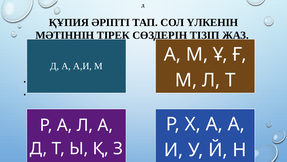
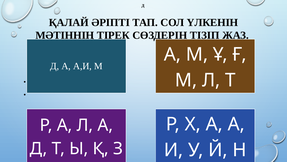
ҚҰПИЯ: ҚҰПИЯ -> ҚАЛАЙ (69, 22)
